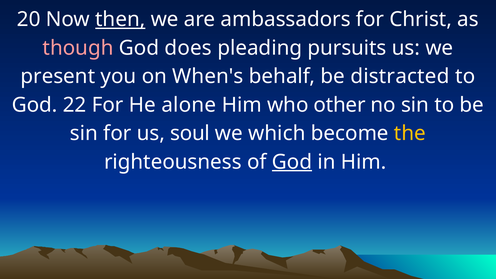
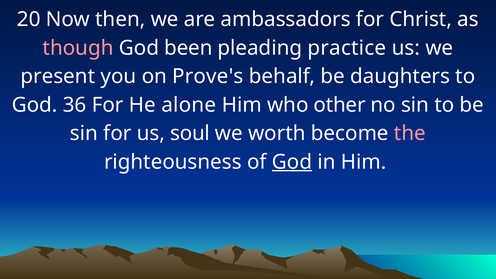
then underline: present -> none (120, 19)
does: does -> been (188, 48)
pursuits: pursuits -> practice (347, 48)
When's: When's -> Prove's (208, 76)
distracted: distracted -> daughters (400, 76)
22: 22 -> 36 (75, 105)
which: which -> worth (277, 133)
the colour: yellow -> pink (410, 133)
